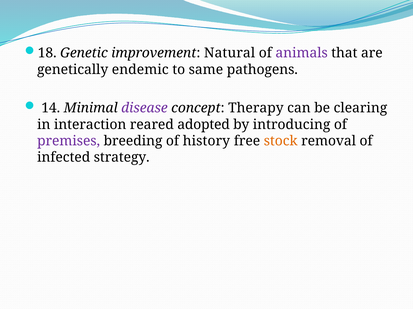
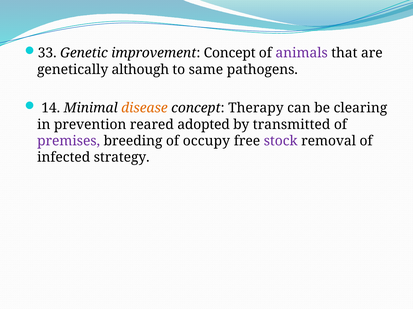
18: 18 -> 33 (47, 53)
improvement Natural: Natural -> Concept (230, 53)
endemic: endemic -> although (140, 70)
disease colour: purple -> orange (144, 108)
interaction: interaction -> prevention (90, 125)
introducing: introducing -> transmitted (292, 125)
history: history -> occupy (206, 141)
stock colour: orange -> purple (281, 141)
